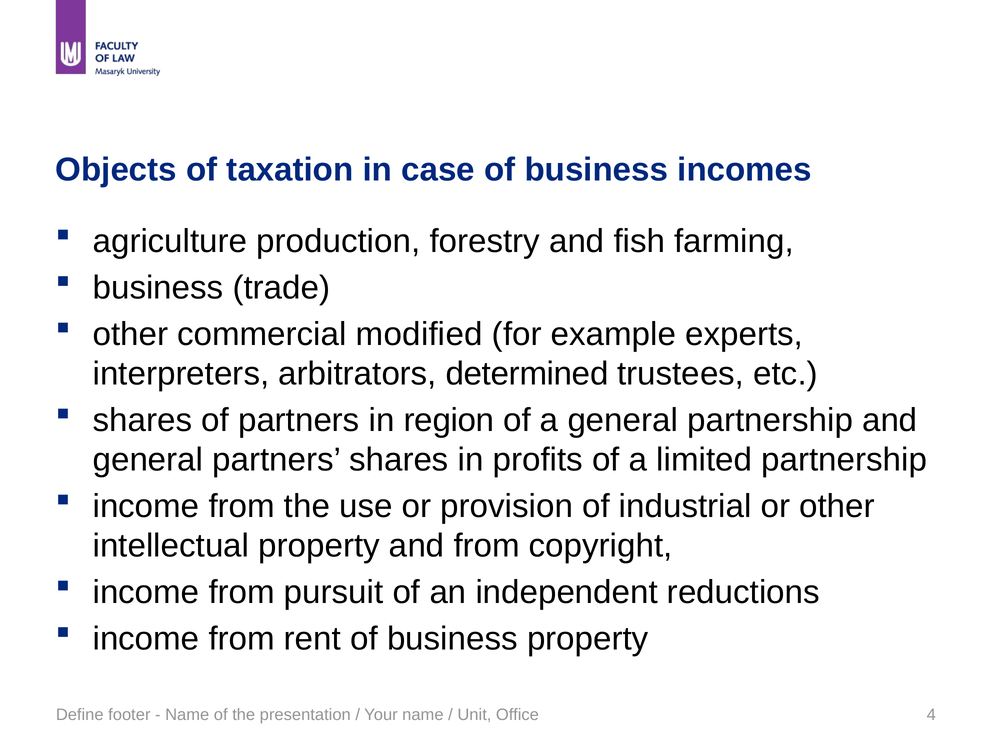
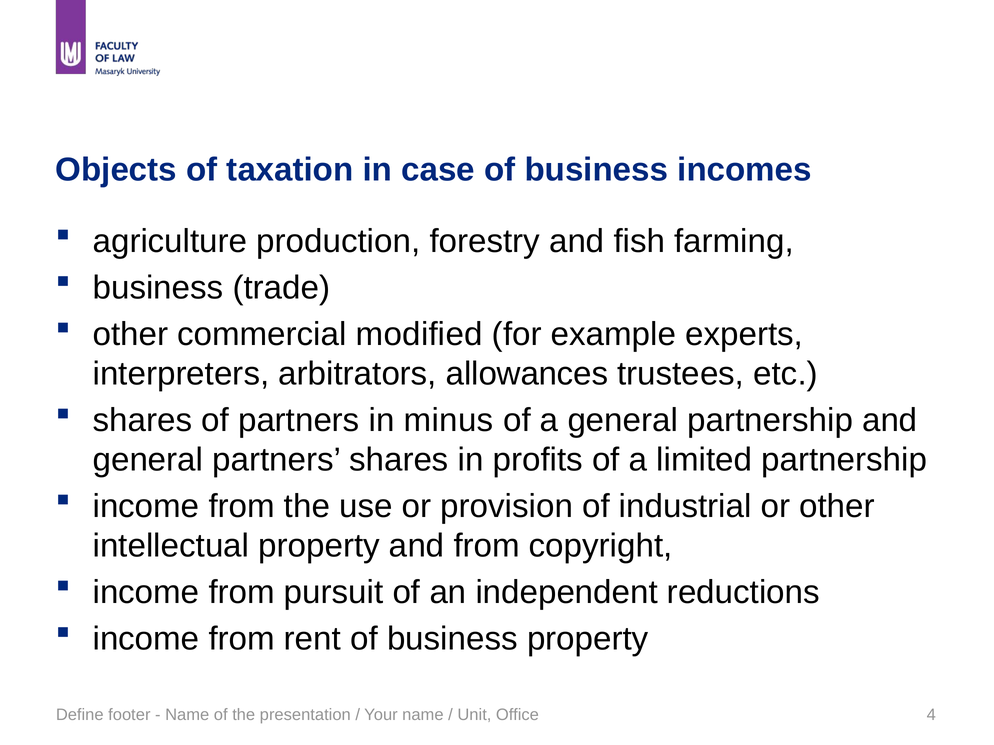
determined: determined -> allowances (527, 374)
region: region -> minus (449, 420)
